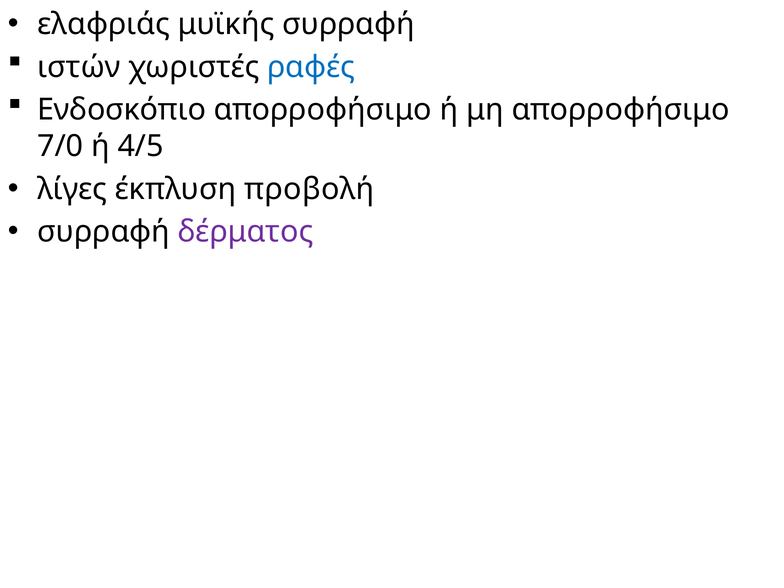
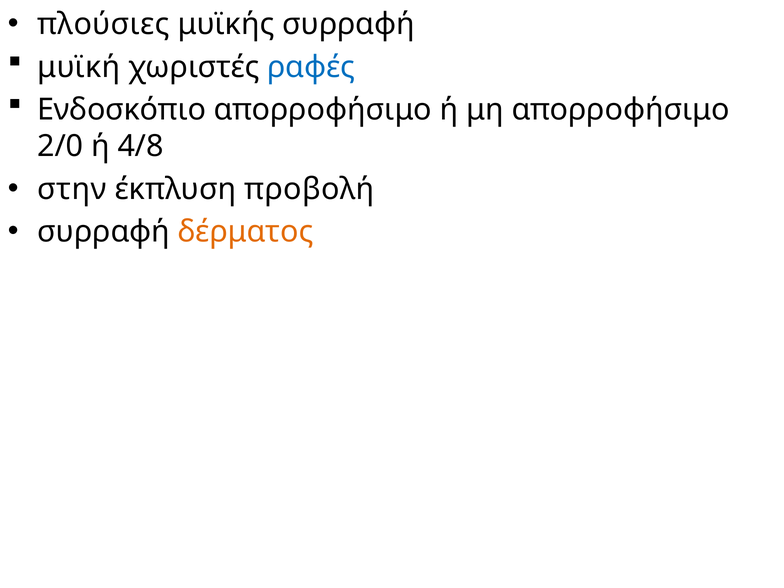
ελαφριάς: ελαφριάς -> πλούσιες (103, 24)
ιστών: ιστών -> μυϊκή (79, 67)
7/0: 7/0 -> 2/0 (60, 146)
4/5: 4/5 -> 4/8 (141, 146)
λίγες: λίγες -> στην (72, 189)
δέρματος colour: purple -> orange (246, 232)
